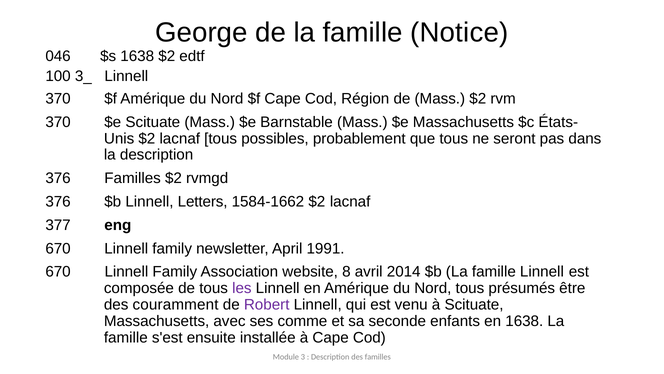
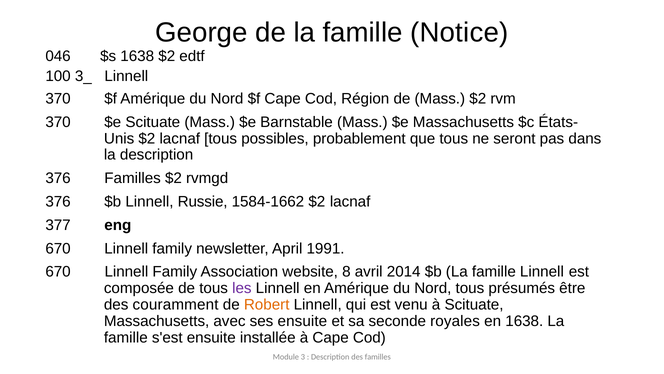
Letters: Letters -> Russie (203, 201)
Robert colour: purple -> orange (267, 304)
ses comme: comme -> ensuite (302, 321)
enfants: enfants -> royales (455, 321)
